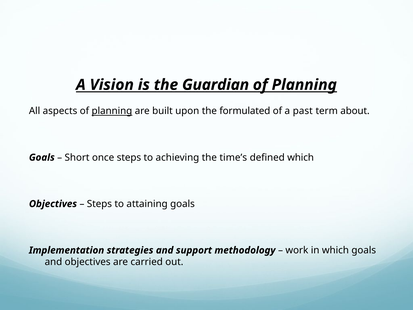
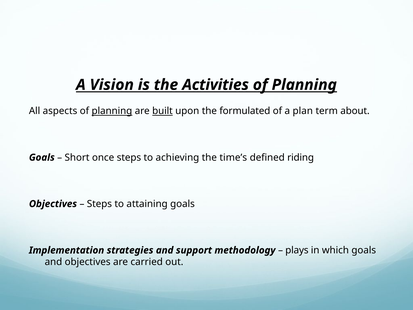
Guardian: Guardian -> Activities (216, 85)
built underline: none -> present (162, 111)
past: past -> plan (303, 111)
defined which: which -> riding (301, 157)
work: work -> plays (297, 250)
